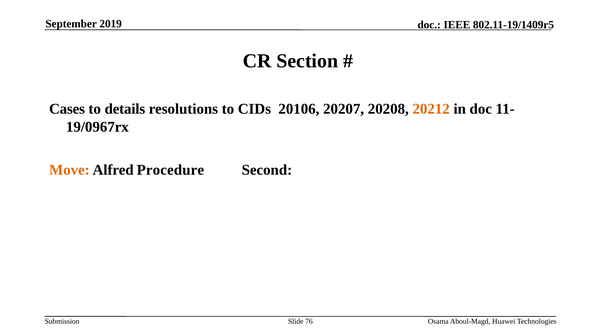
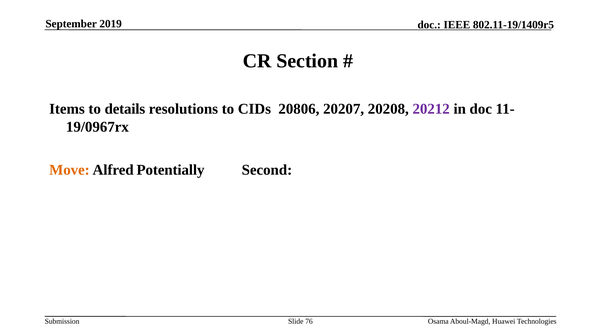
Cases: Cases -> Items (67, 109)
20106: 20106 -> 20806 (299, 109)
20212 colour: orange -> purple (431, 109)
Procedure: Procedure -> Potentially (171, 170)
